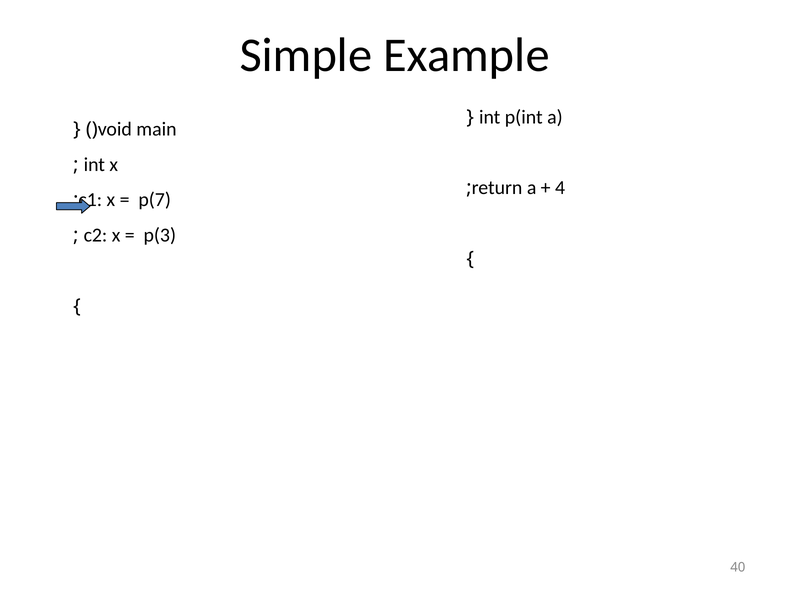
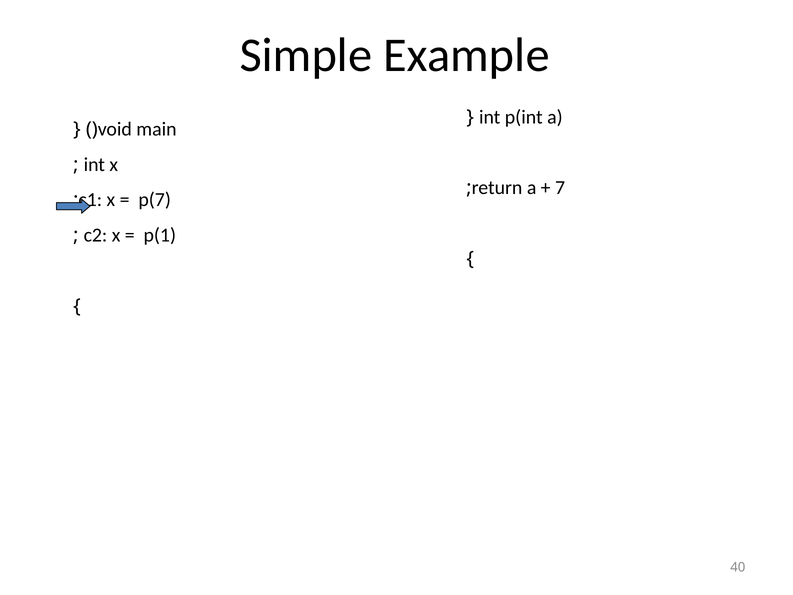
4: 4 -> 7 (560, 188)
p(3: p(3 -> p(1 (160, 235)
